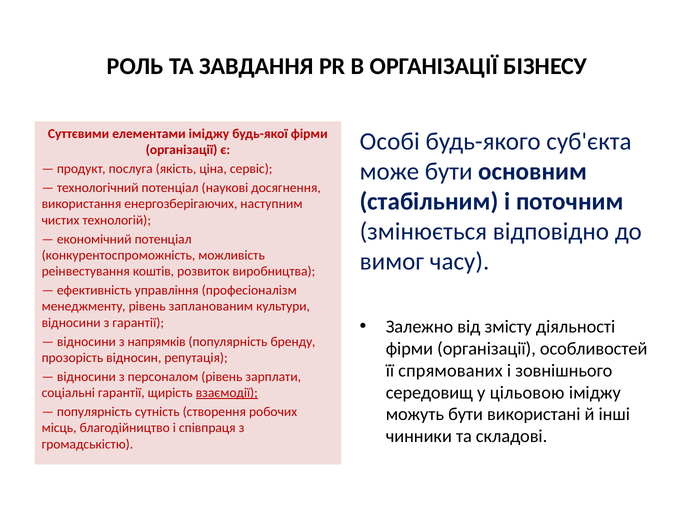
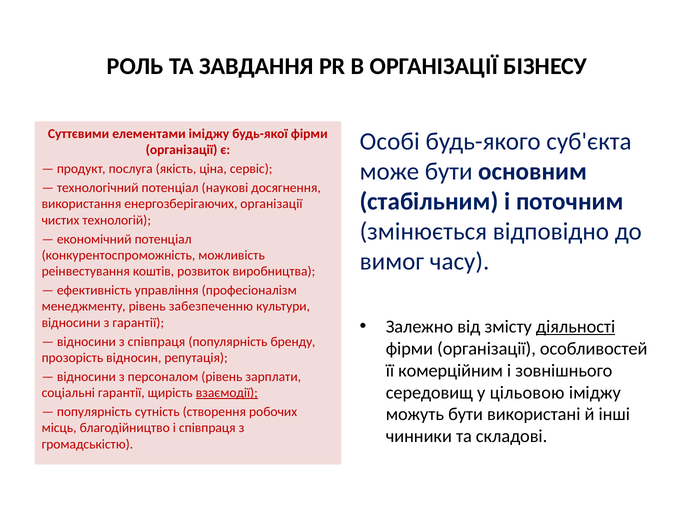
енергозберігаючих наступним: наступним -> організації (271, 204)
запланованим: запланованим -> забезпеченню (211, 307)
діяльності underline: none -> present (576, 327)
з напрямків: напрямків -> співпраця (157, 342)
спрямованих: спрямованих -> комерційним (451, 371)
